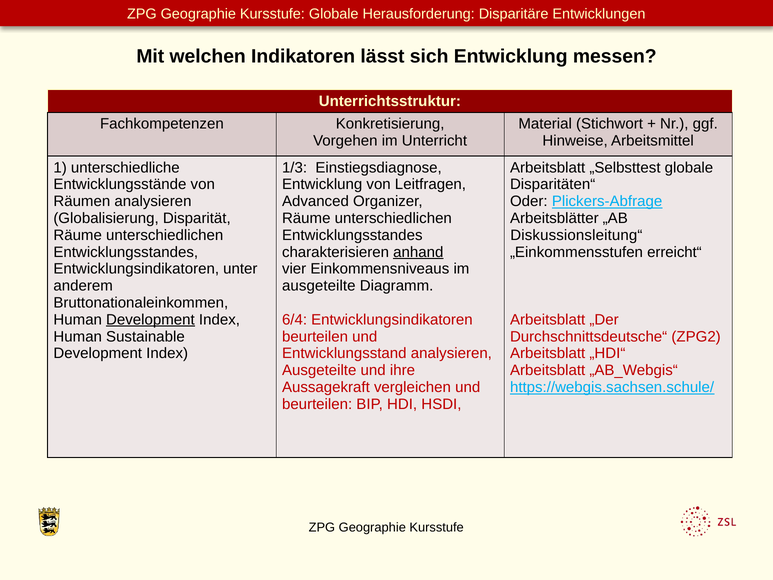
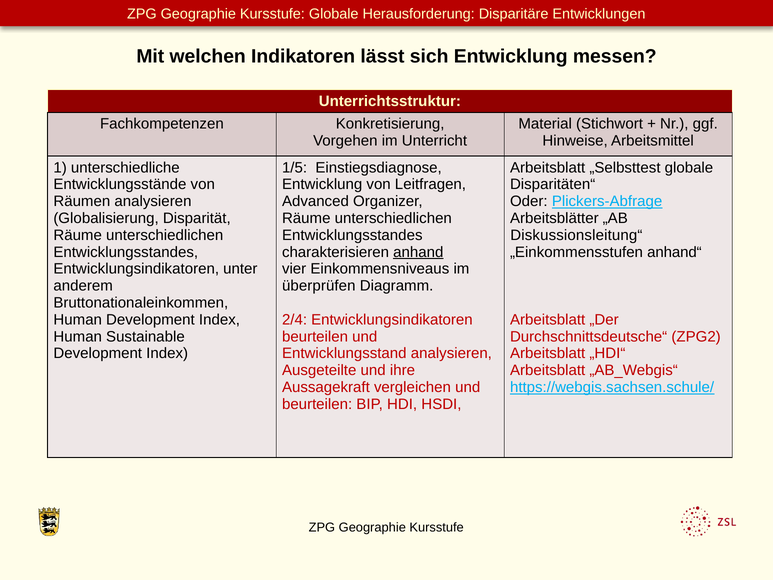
1/3: 1/3 -> 1/5 (295, 168)
erreicht“: erreicht“ -> anhand“ (674, 252)
ausgeteilte: ausgeteilte -> überprüfen (319, 286)
Development underline: present -> none (150, 320)
6/4: 6/4 -> 2/4 (295, 320)
